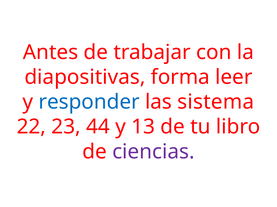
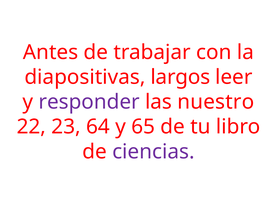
forma: forma -> largos (180, 77)
responder colour: blue -> purple (89, 102)
sistema: sistema -> nuestro (216, 102)
44: 44 -> 64 (98, 127)
13: 13 -> 65 (143, 127)
